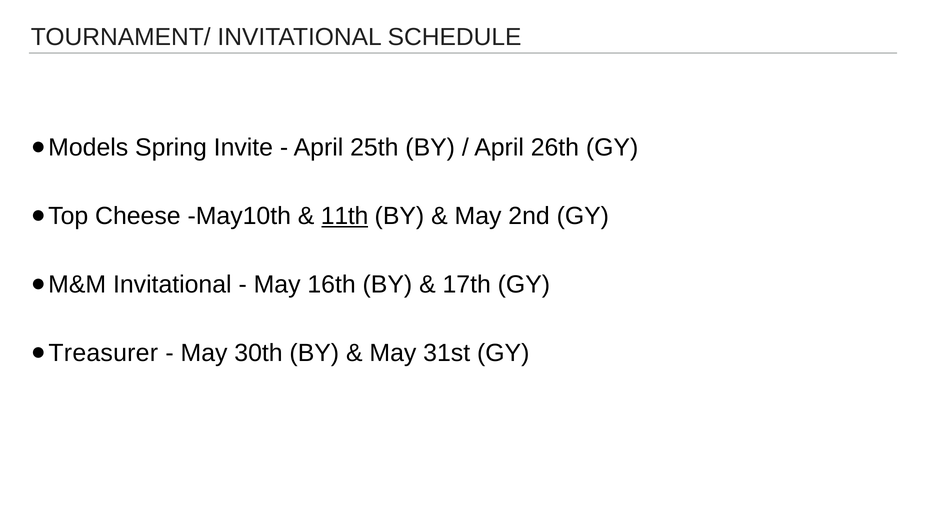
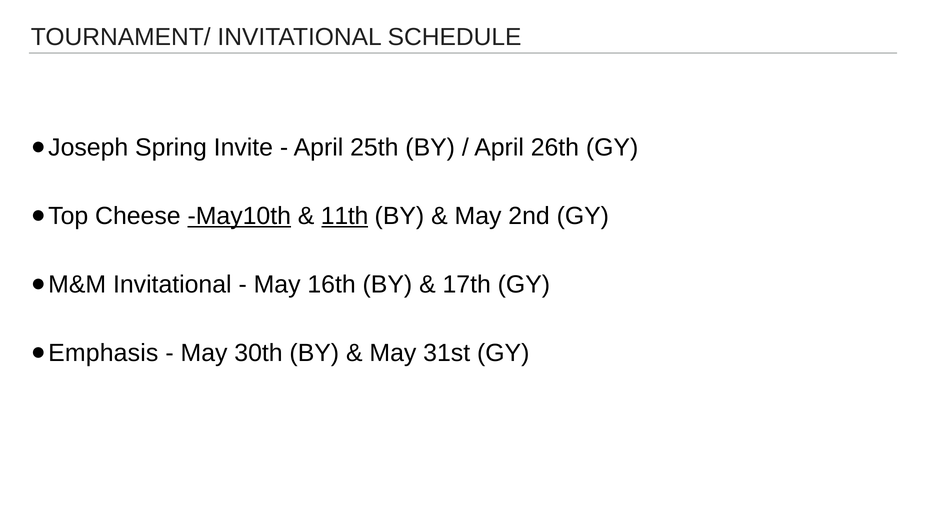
Models: Models -> Joseph (88, 148)
May10th underline: none -> present (239, 216)
Treasurer: Treasurer -> Emphasis (103, 353)
